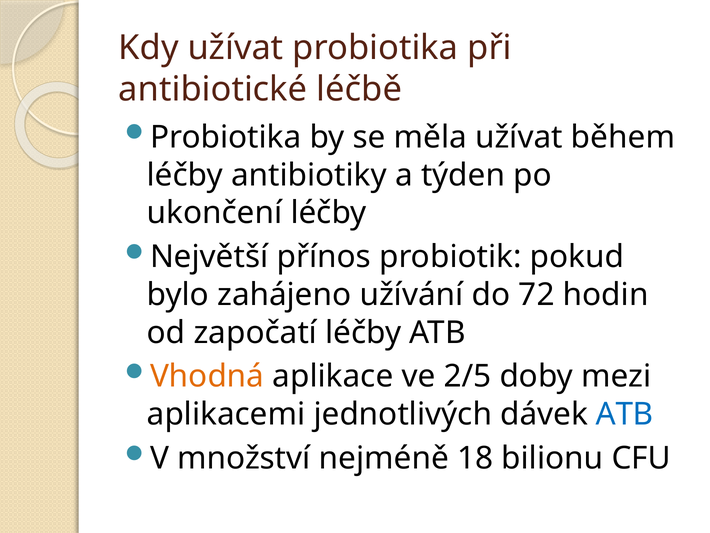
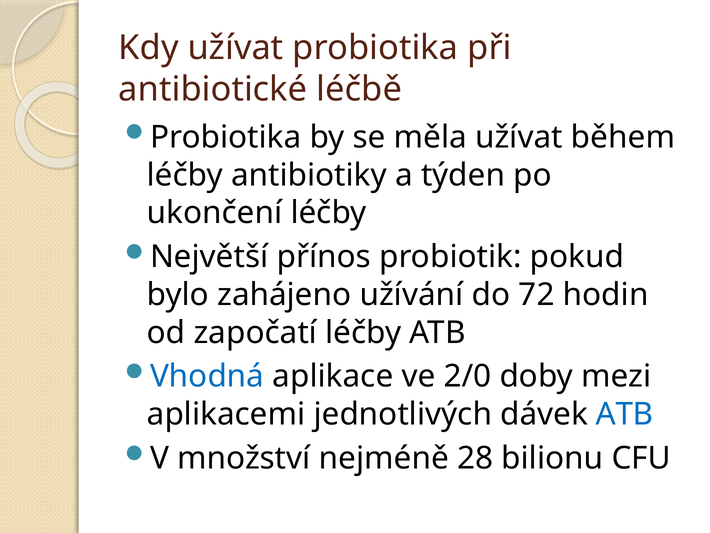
Vhodná colour: orange -> blue (207, 376)
2/5: 2/5 -> 2/0 (467, 376)
18: 18 -> 28 (475, 458)
